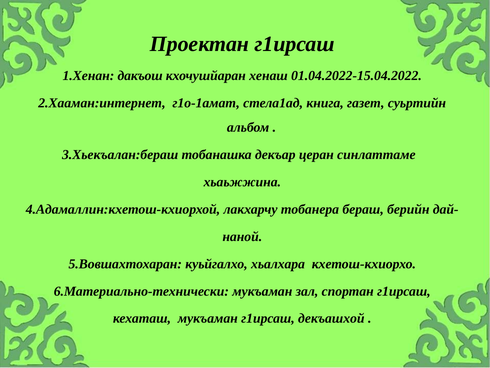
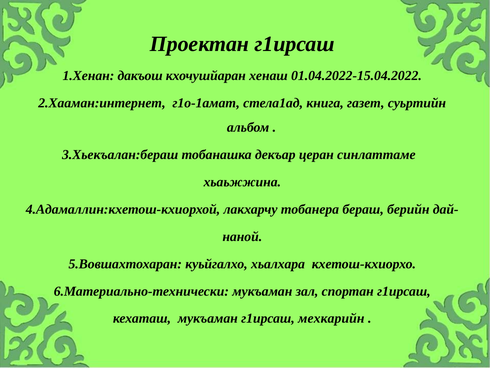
декъашхой: декъашхой -> мехкарийн (331, 318)
